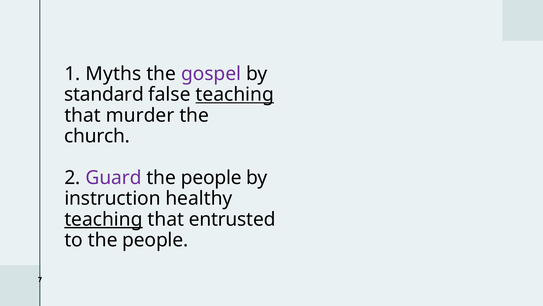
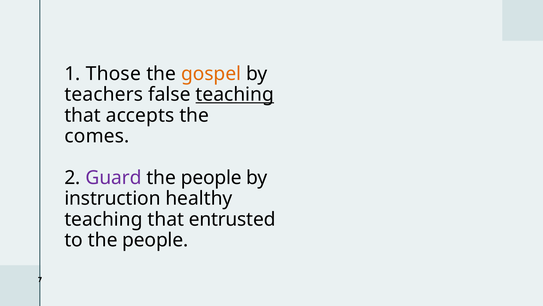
Myths: Myths -> Those (113, 74)
gospel colour: purple -> orange (211, 74)
standard: standard -> teachers (104, 94)
murder: murder -> accepts (140, 115)
church: church -> comes (97, 136)
teaching underline: present -> none (103, 219)
